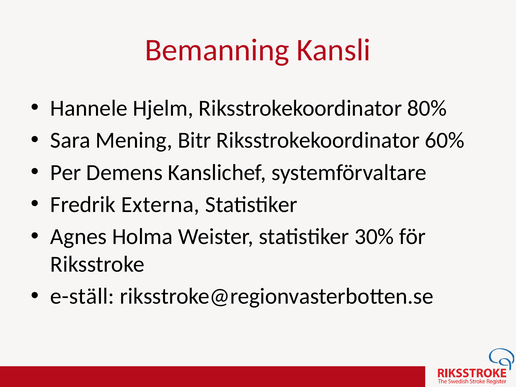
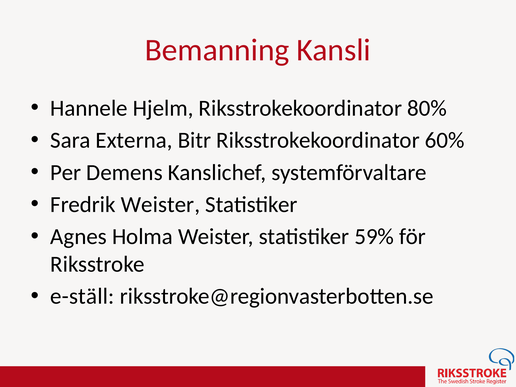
Mening: Mening -> Externa (134, 140)
Fredrik Externa: Externa -> Weister (160, 205)
30%: 30% -> 59% (374, 237)
